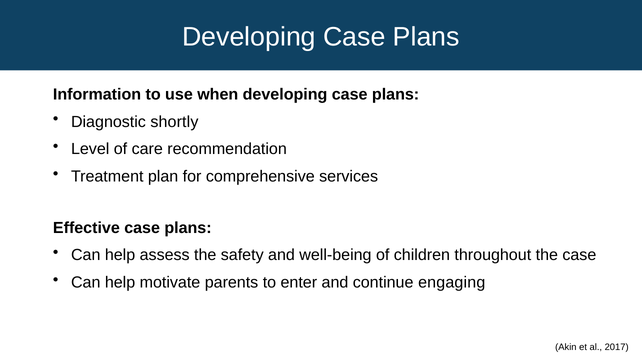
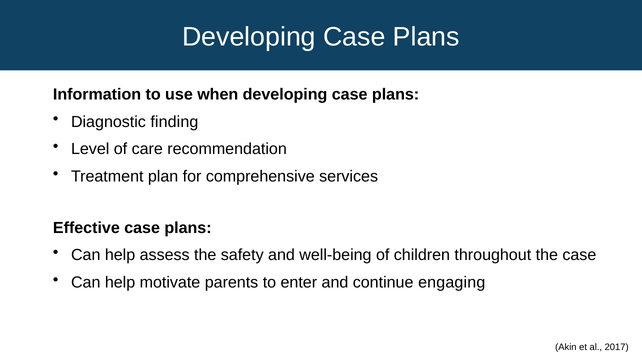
shortly: shortly -> finding (174, 122)
